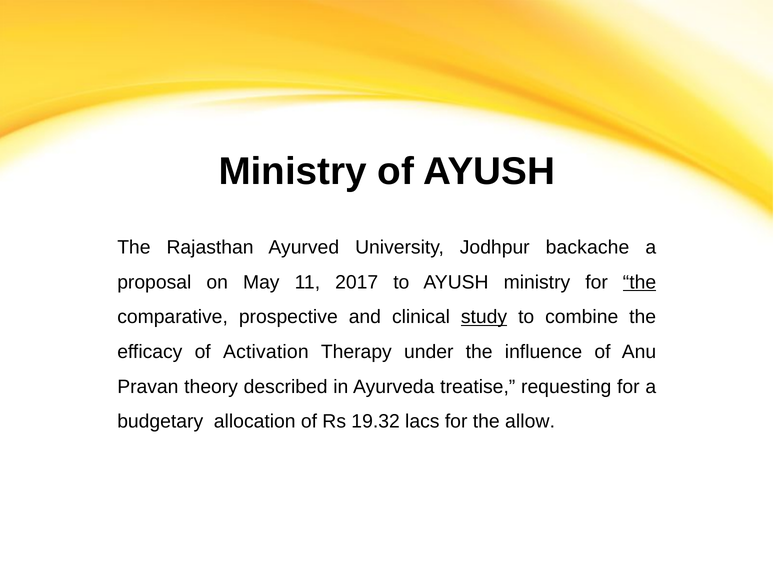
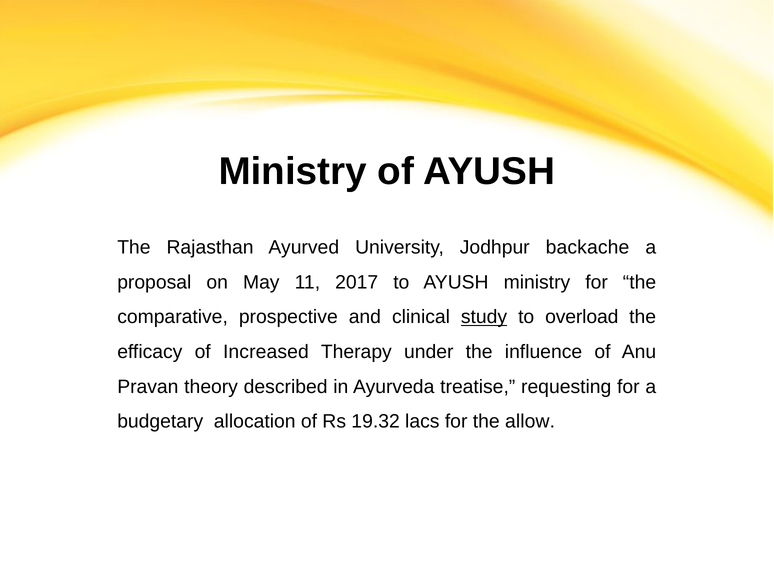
the underline: present -> none (640, 282)
combine: combine -> overload (582, 317)
Activation: Activation -> Increased (266, 352)
